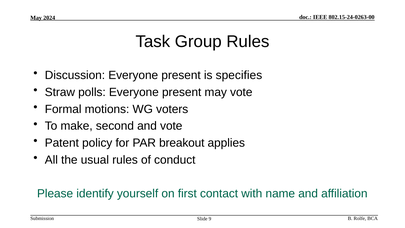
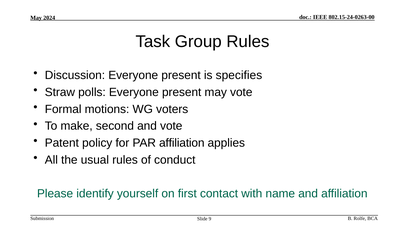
PAR breakout: breakout -> affiliation (182, 143)
